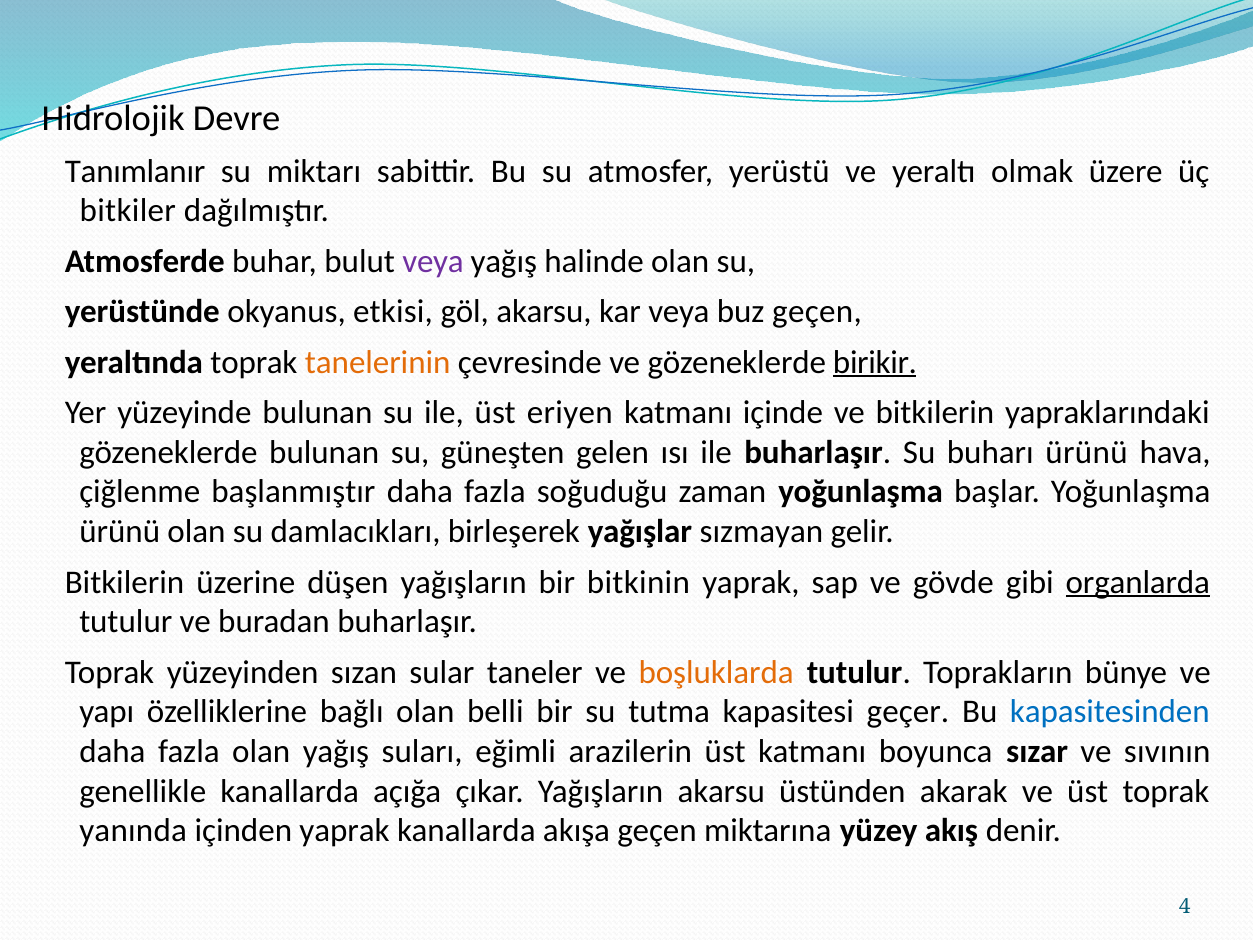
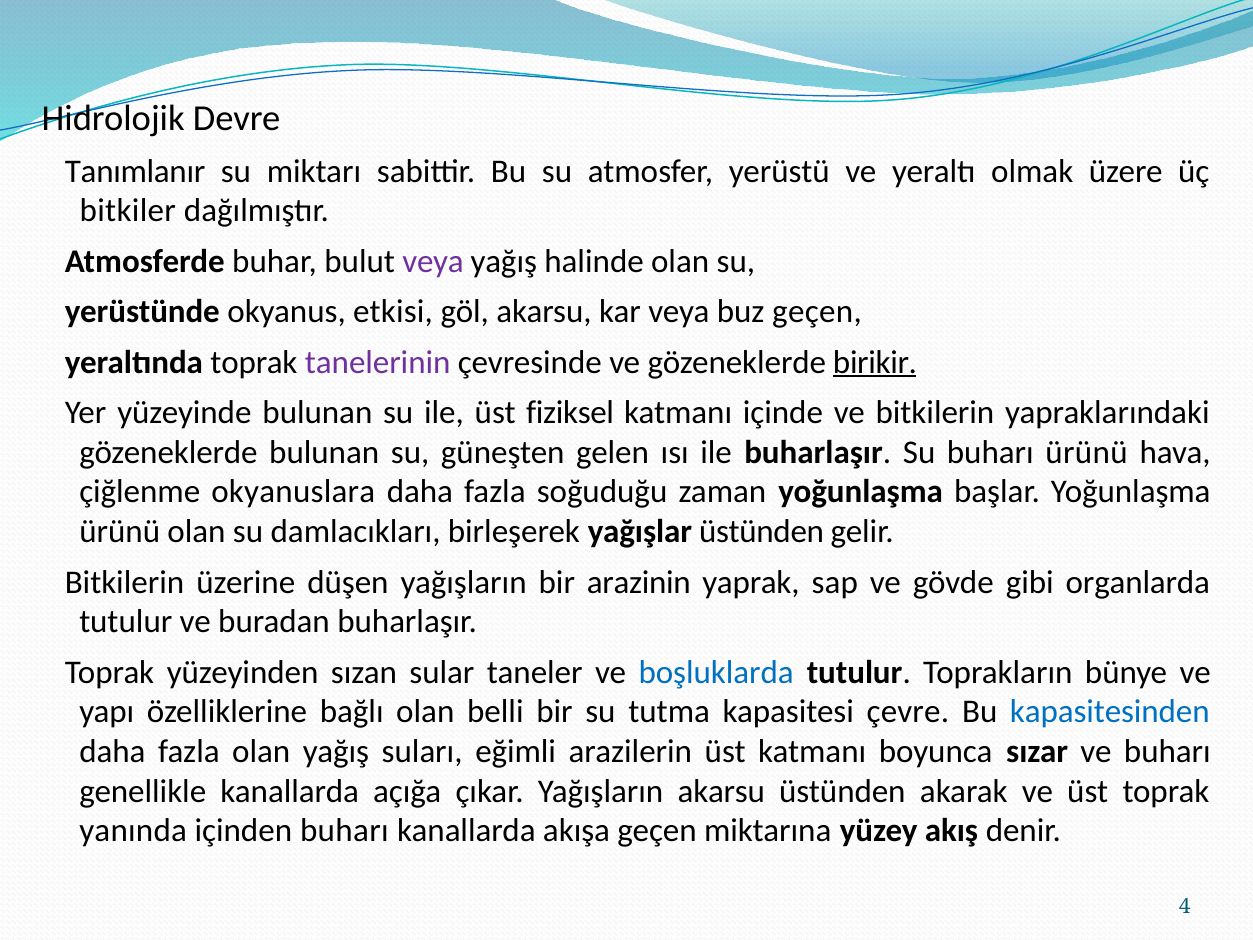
tanelerinin colour: orange -> purple (378, 362)
eriyen: eriyen -> fiziksel (570, 413)
başlanmıştır: başlanmıştır -> okyanuslara (293, 492)
yağışlar sızmayan: sızmayan -> üstünden (762, 532)
bitkinin: bitkinin -> arazinin (639, 582)
organlarda underline: present -> none (1138, 582)
boşluklarda colour: orange -> blue (716, 672)
geçer: geçer -> çevre (908, 712)
ve sıvının: sıvının -> buharı (1167, 751)
içinden yaprak: yaprak -> buharı (344, 831)
